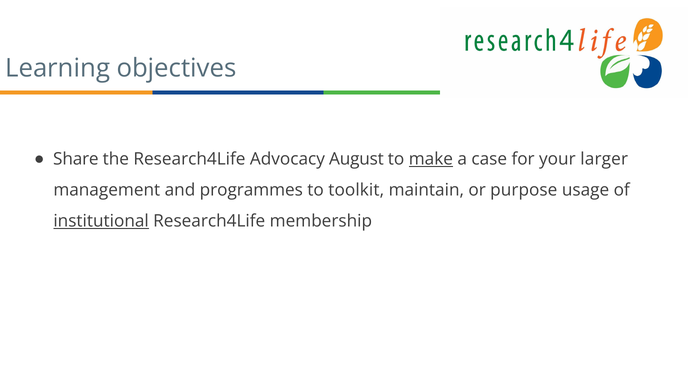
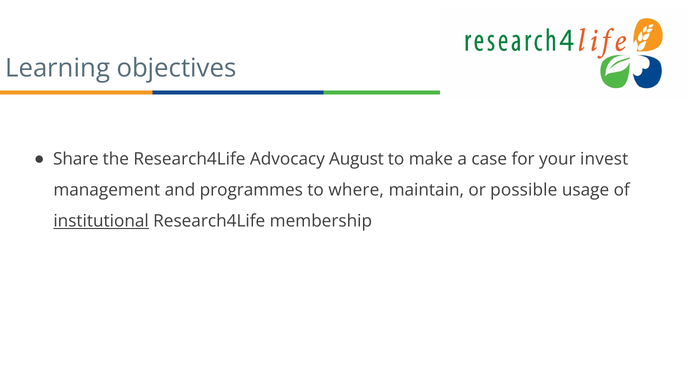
make underline: present -> none (431, 159)
larger: larger -> invest (604, 159)
toolkit: toolkit -> where (356, 190)
purpose: purpose -> possible (524, 190)
